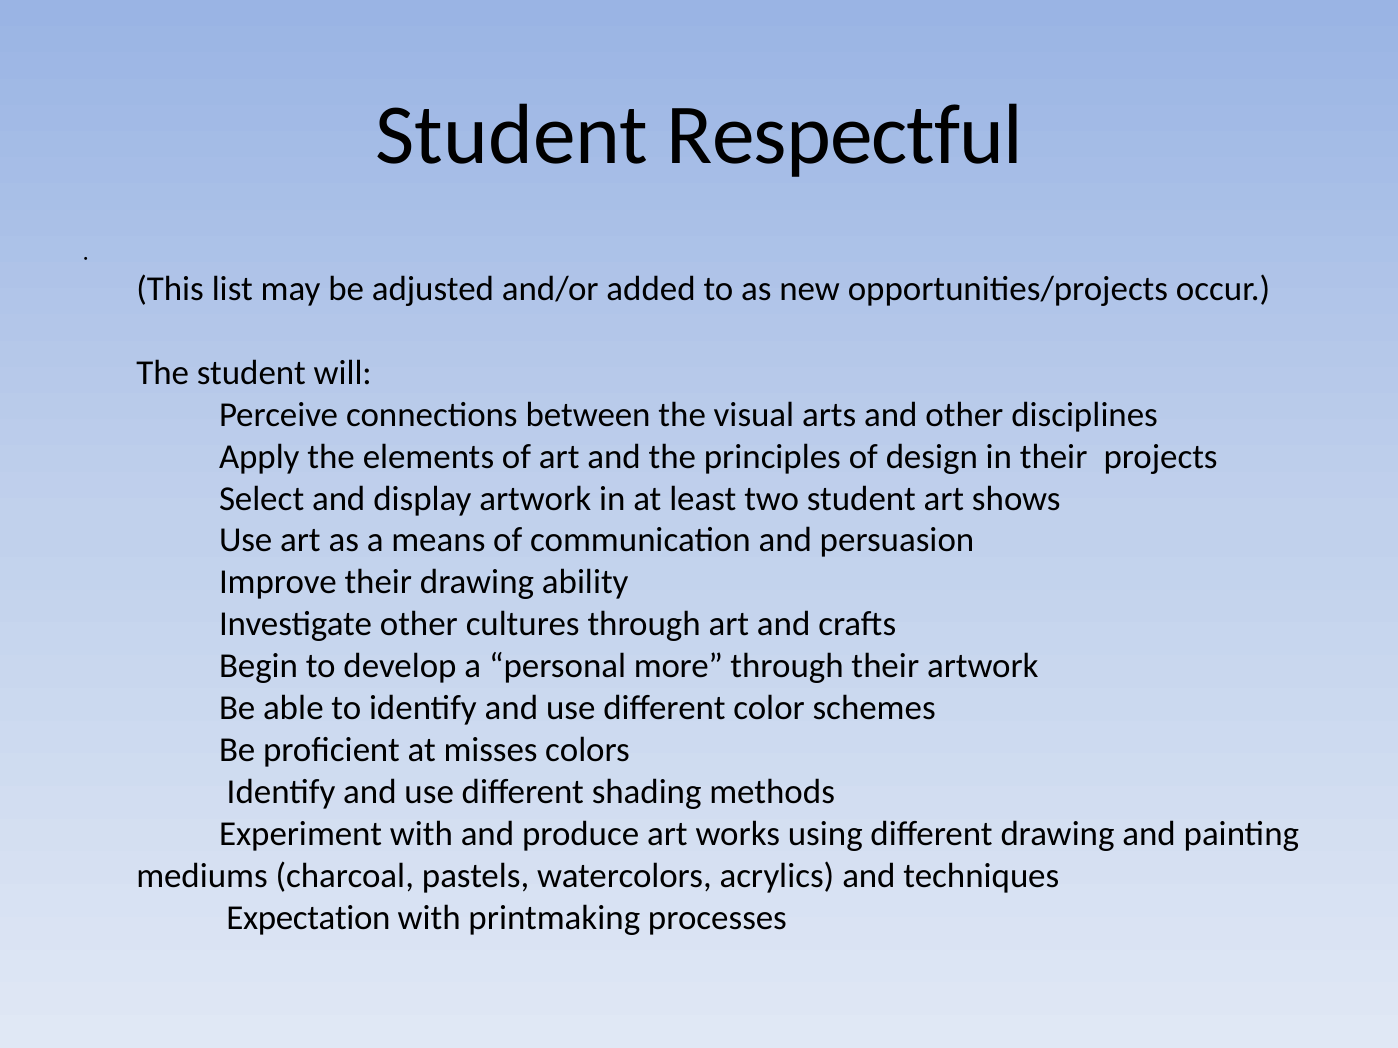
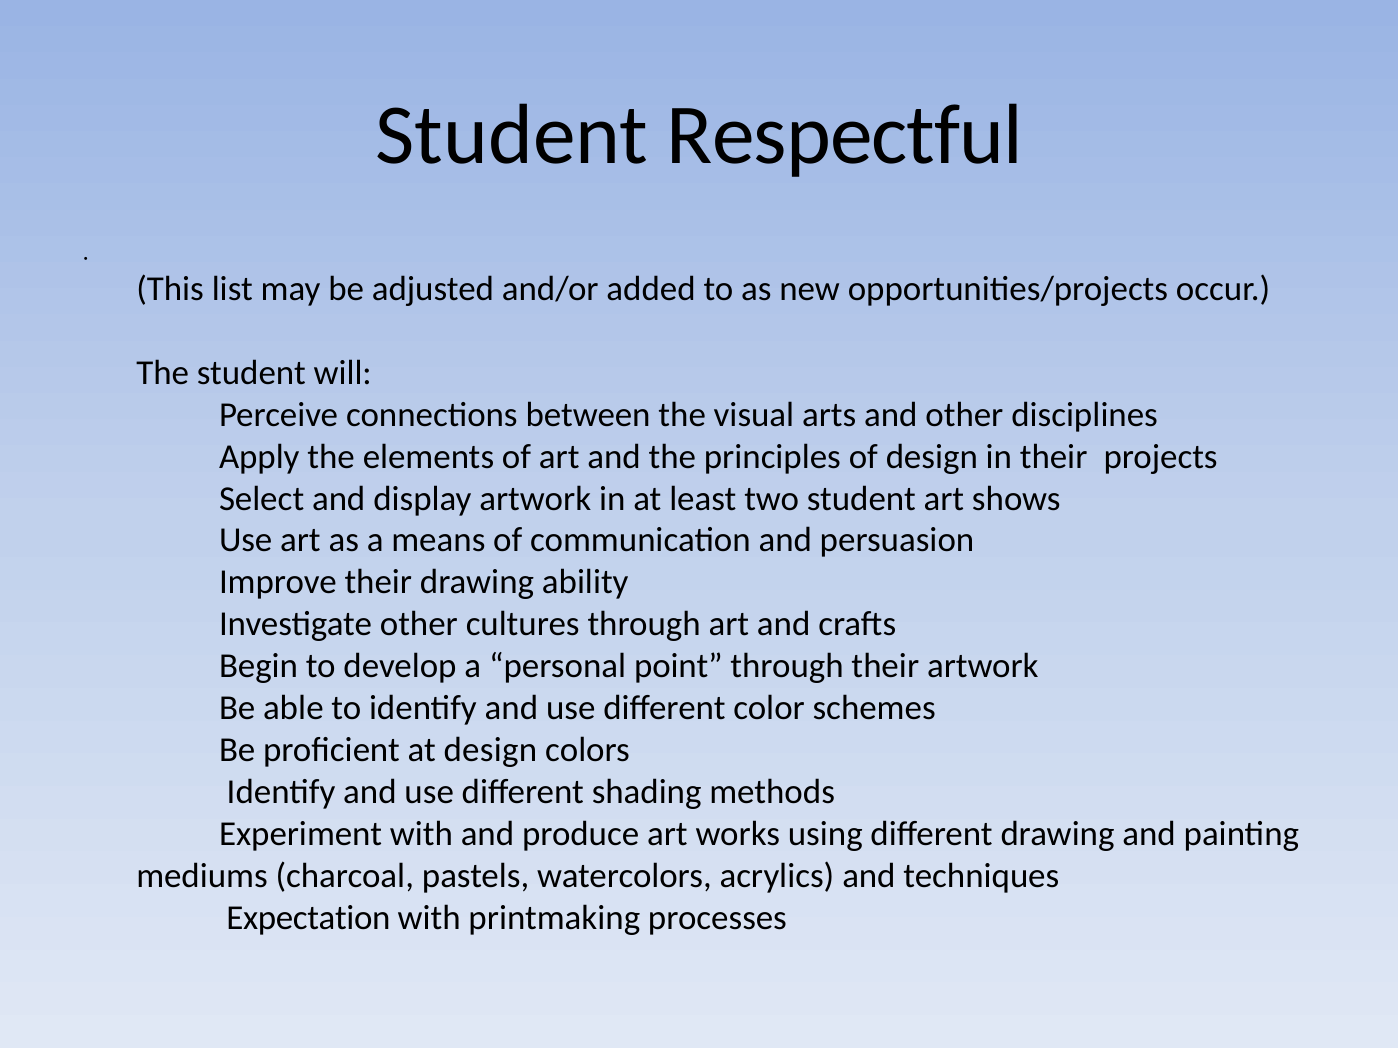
more: more -> point (678, 666)
at misses: misses -> design (490, 750)
